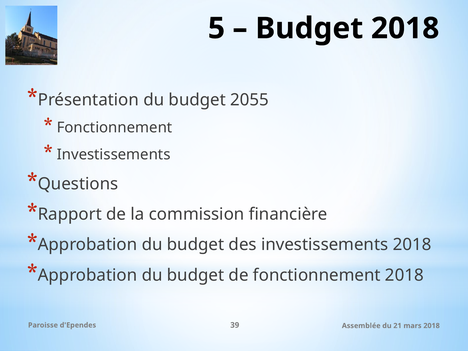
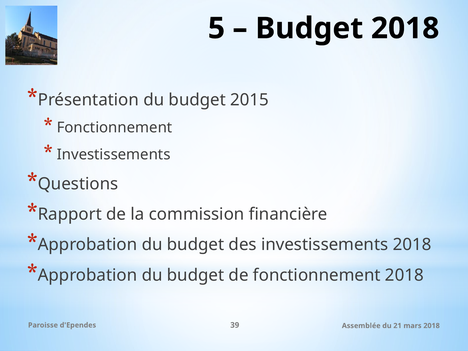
2055: 2055 -> 2015 (250, 100)
